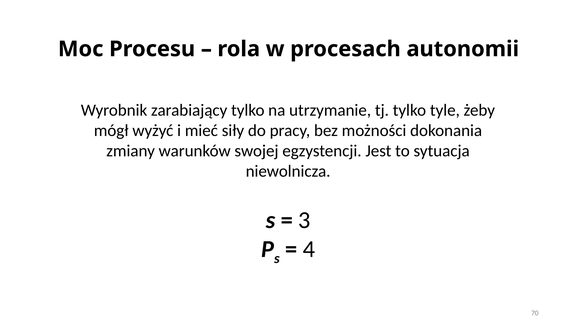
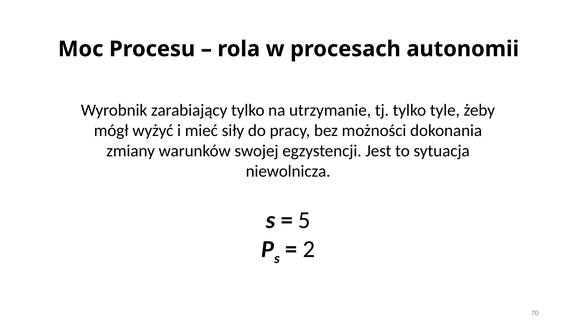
3: 3 -> 5 (304, 220)
4: 4 -> 2 (309, 249)
